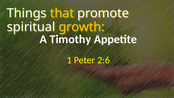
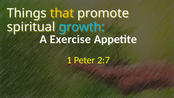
growth colour: yellow -> light blue (81, 27)
Timothy: Timothy -> Exercise (70, 39)
2:6: 2:6 -> 2:7 (104, 60)
